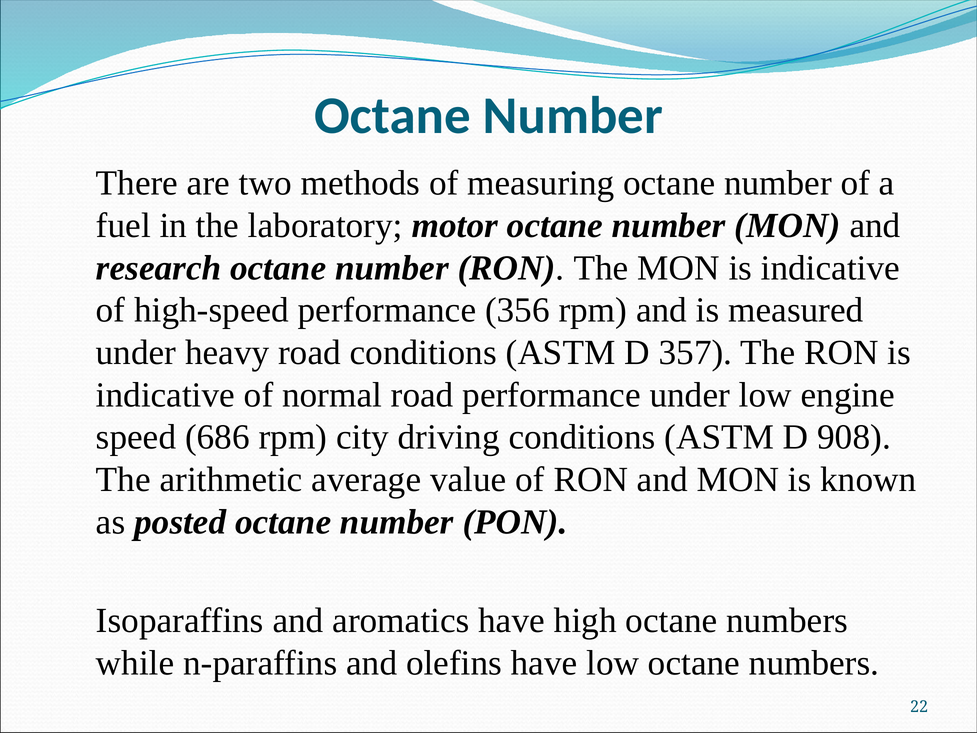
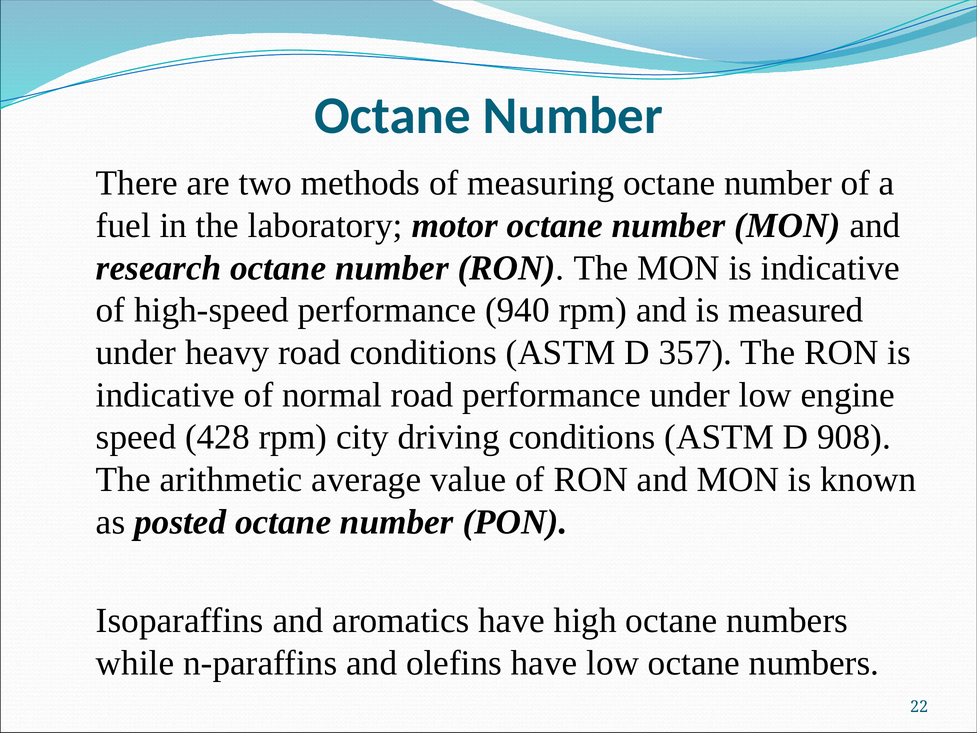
356: 356 -> 940 (517, 310)
686: 686 -> 428 (217, 437)
